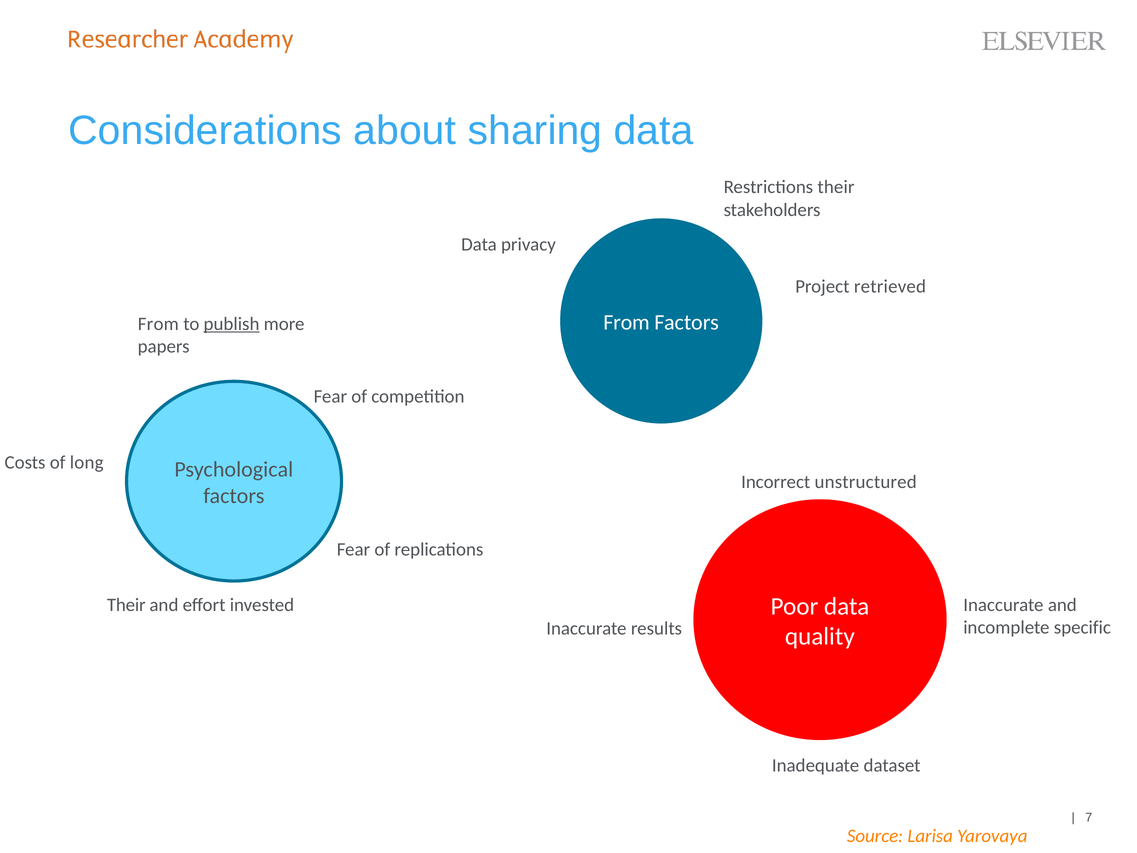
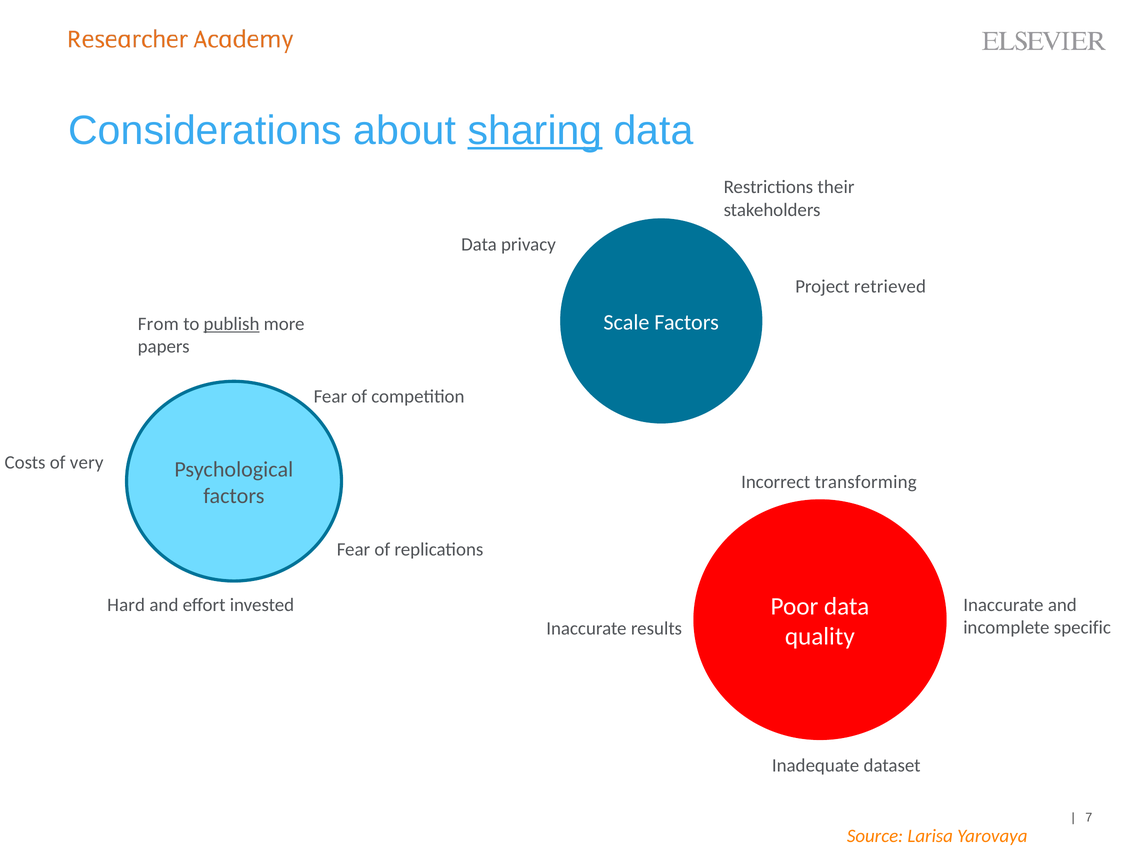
sharing underline: none -> present (535, 130)
From: From -> Scale (626, 322)
long: long -> very (87, 462)
unstructured: unstructured -> transforming (866, 482)
Their: Their -> Hard (126, 605)
